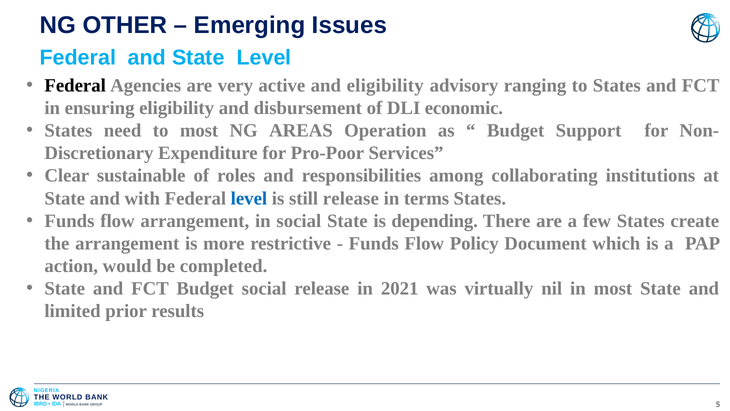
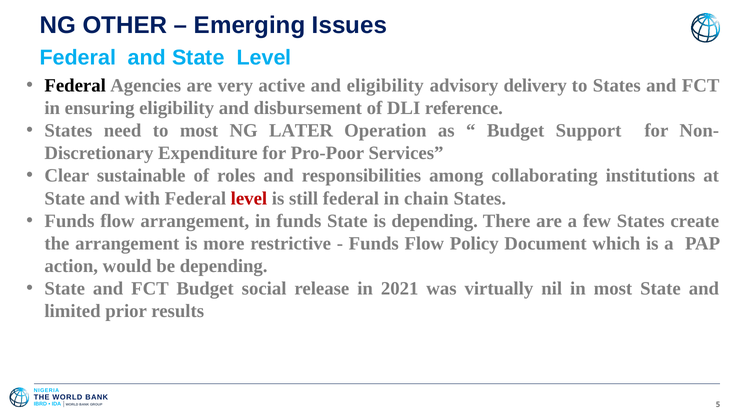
ranging: ranging -> delivery (535, 85)
economic: economic -> reference (464, 108)
AREAS: AREAS -> LATER (301, 131)
level colour: blue -> red (249, 198)
still release: release -> federal (351, 198)
terms: terms -> chain (426, 198)
in social: social -> funds (299, 221)
be completed: completed -> depending (224, 266)
